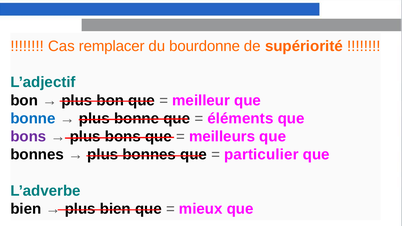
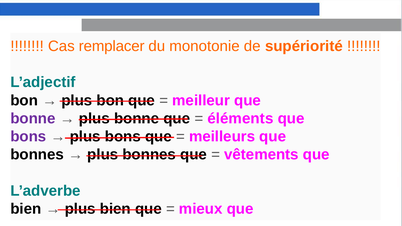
bourdonne: bourdonne -> monotonie (204, 46)
bonne colour: blue -> purple (33, 119)
particulier: particulier -> vêtements (261, 155)
